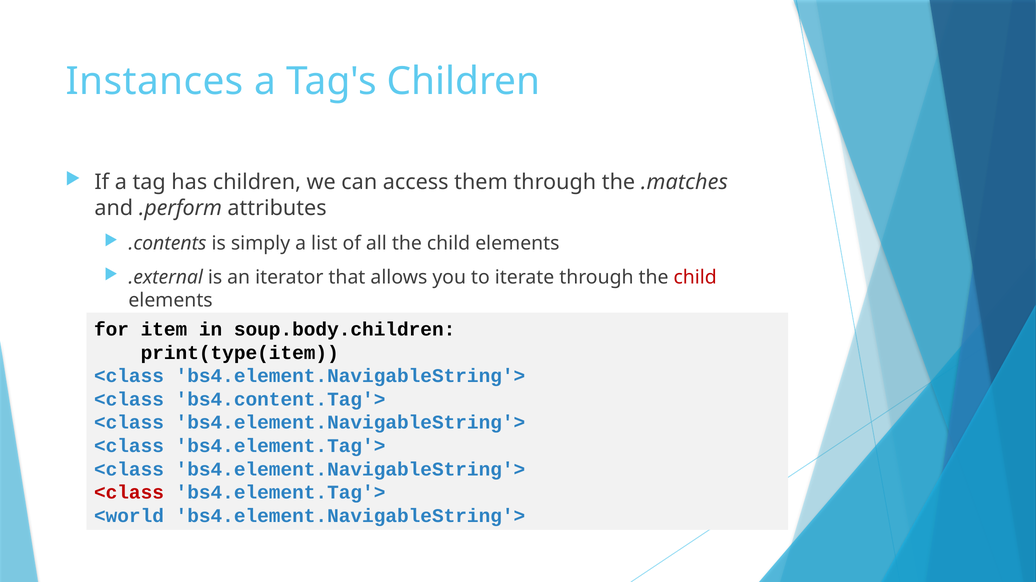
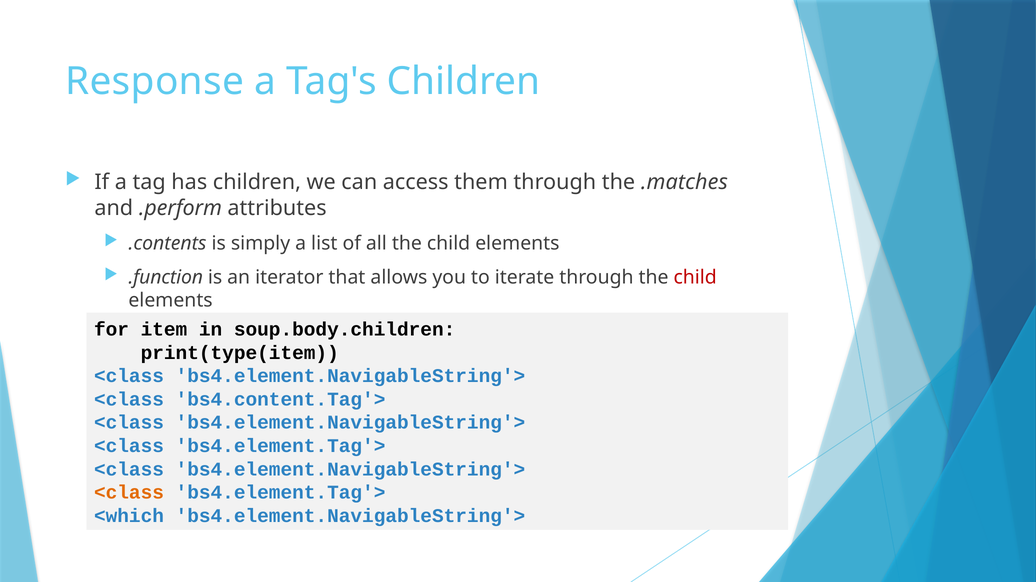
Instances: Instances -> Response (155, 82)
.external: .external -> .function (166, 278)
<class colour: red -> orange (129, 493)
<world: <world -> <which (129, 516)
